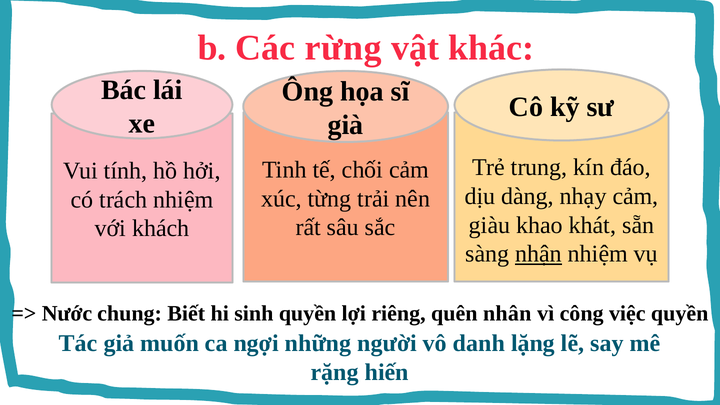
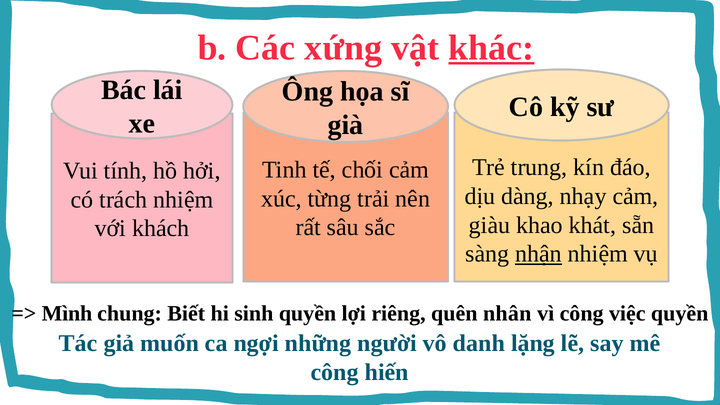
rừng: rừng -> xứng (343, 48)
khác underline: none -> present (491, 48)
Nước: Nước -> Mình (67, 313)
rặng: rặng -> công (335, 372)
